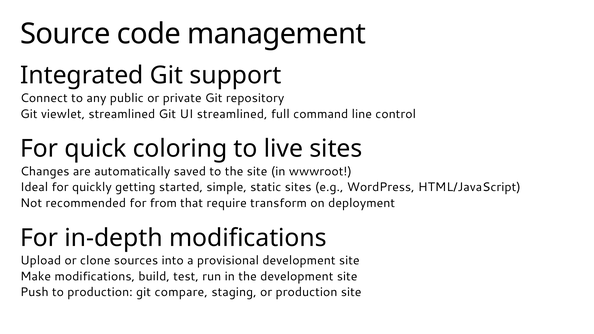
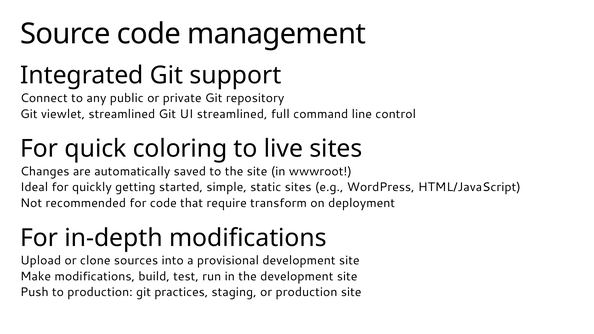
for from: from -> code (163, 203)
compare: compare -> practices (181, 292)
